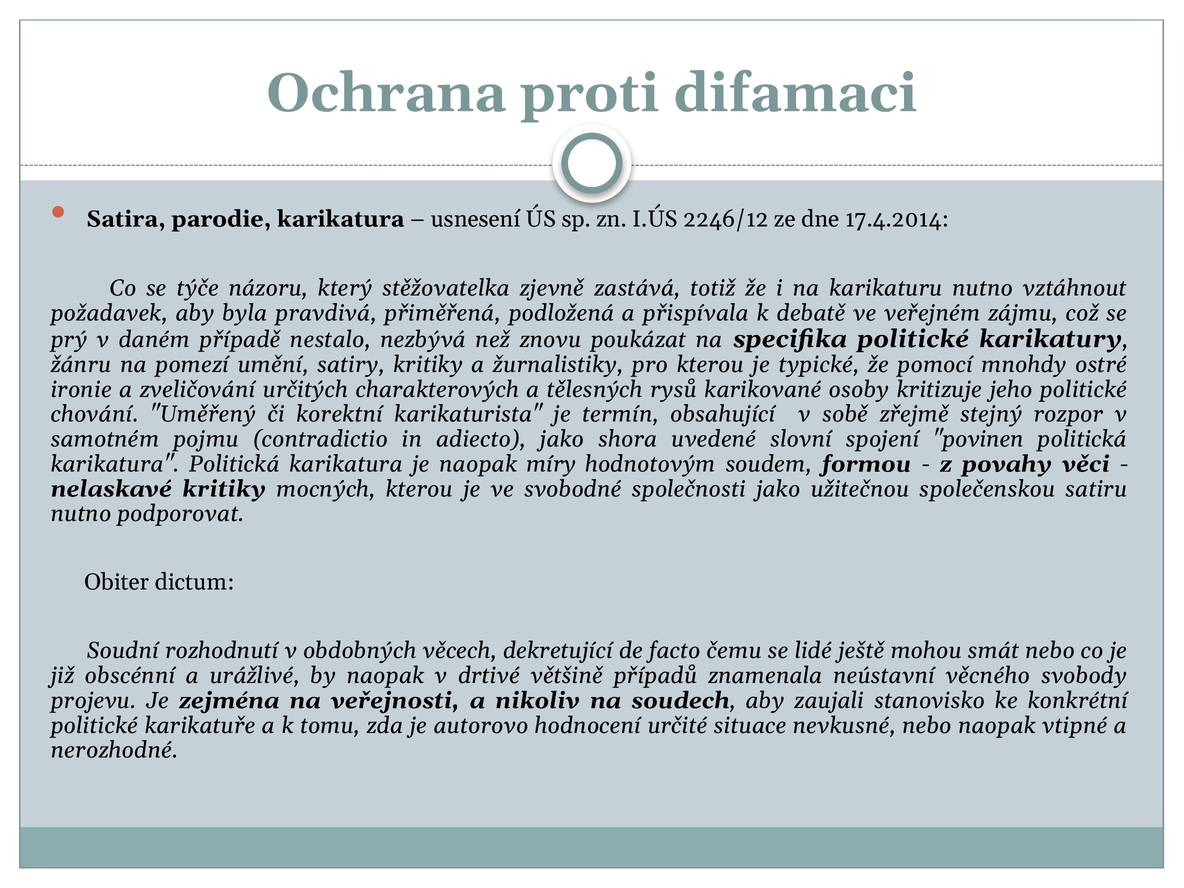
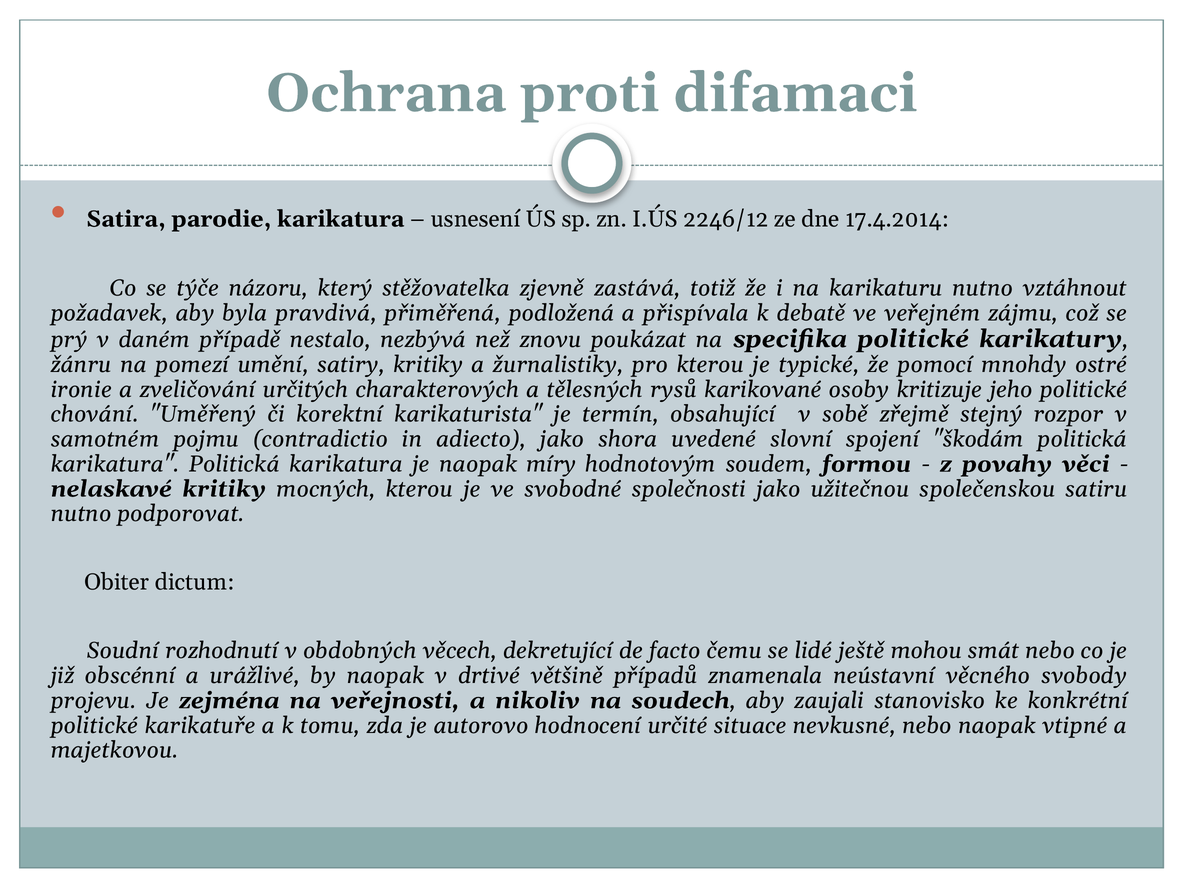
povinen: povinen -> škodám (978, 439)
nerozhodné: nerozhodné -> majetkovou (115, 750)
